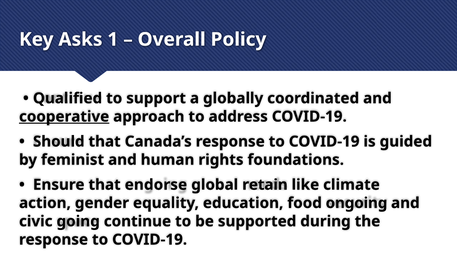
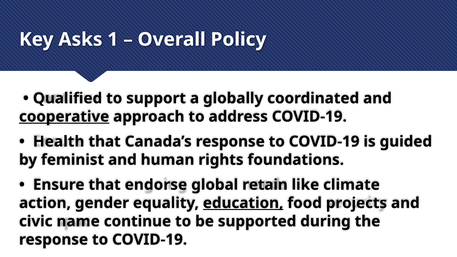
Should: Should -> Health (59, 142)
education underline: none -> present (243, 203)
ongoing: ongoing -> projects (356, 203)
going: going -> name (78, 221)
